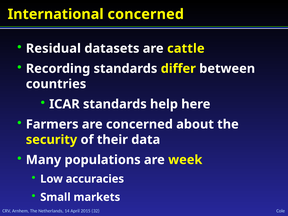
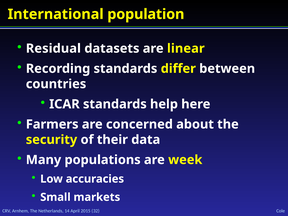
International concerned: concerned -> population (146, 14)
cattle: cattle -> linear (186, 48)
